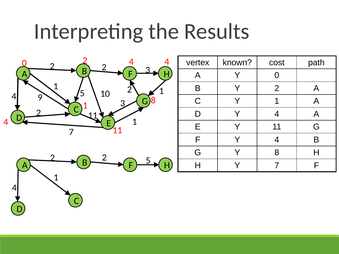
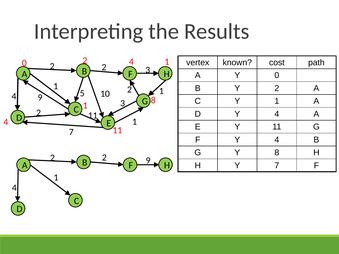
2 4 4: 4 -> 1 (167, 62)
2 5: 5 -> 9 (148, 161)
